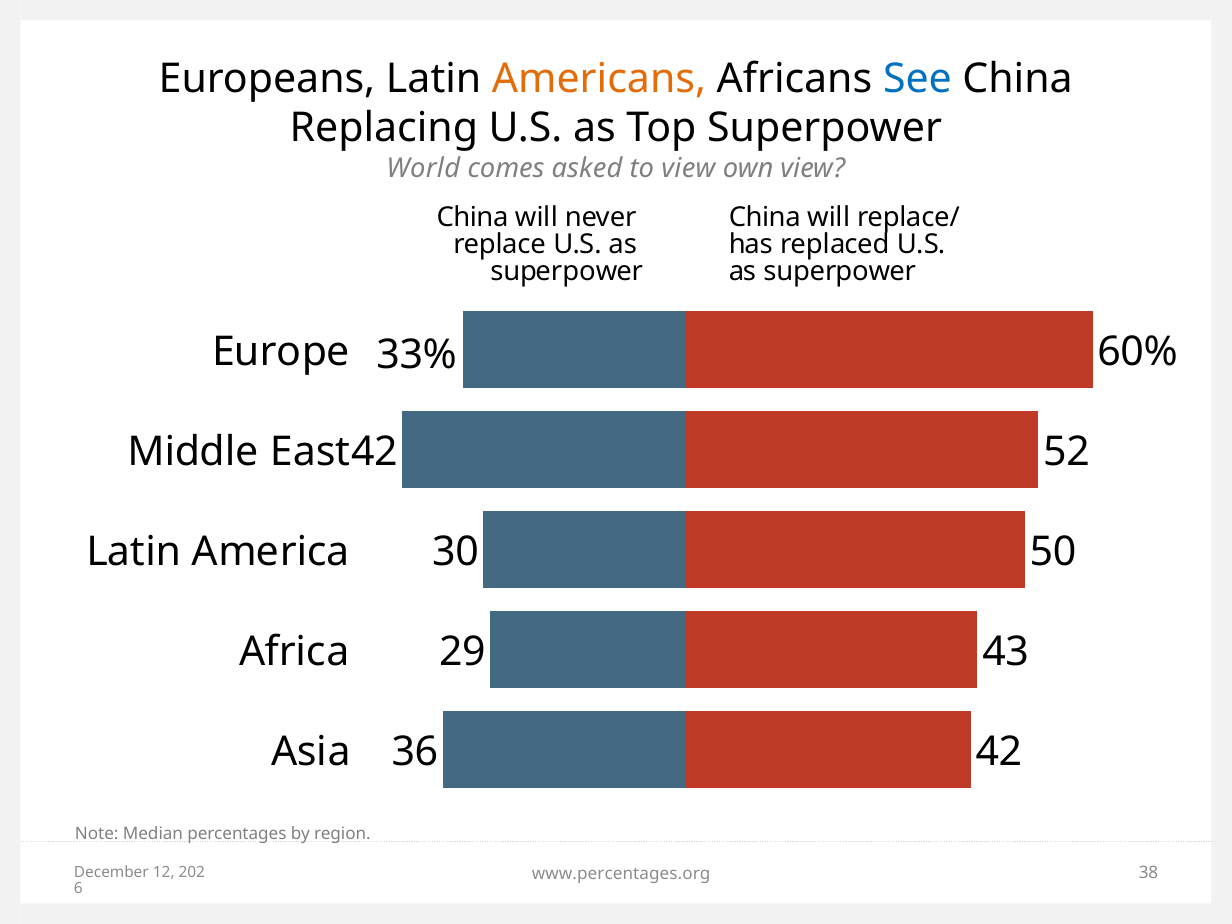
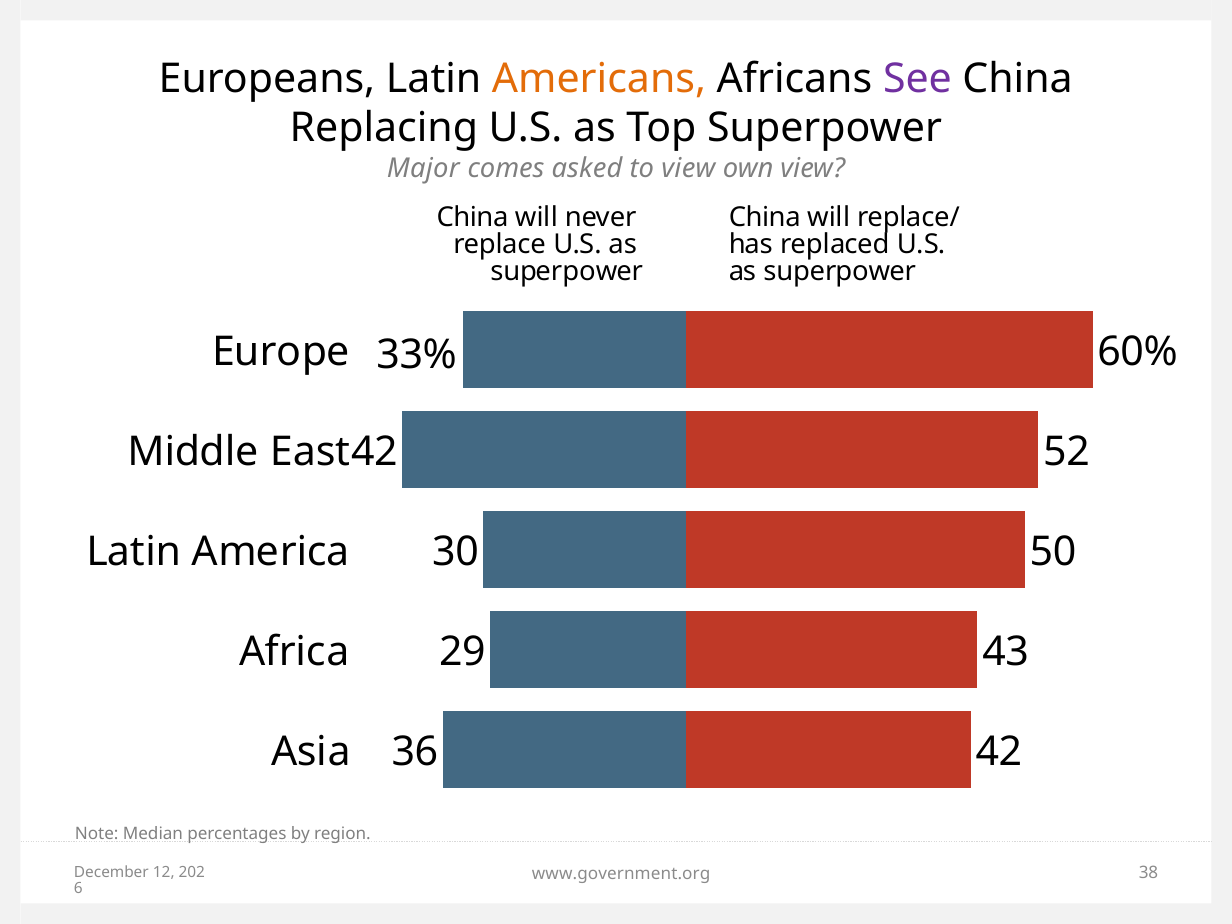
See colour: blue -> purple (917, 79)
World: World -> Major (423, 168)
www.percentages.org: www.percentages.org -> www.government.org (621, 874)
